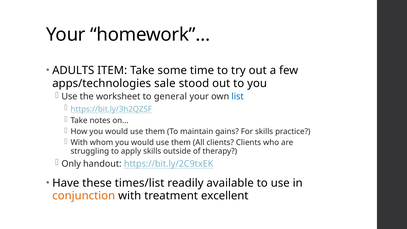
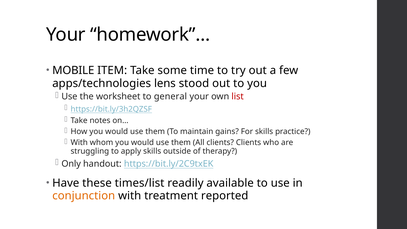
ADULTS: ADULTS -> MOBILE (73, 70)
sale: sale -> lens (165, 83)
list colour: blue -> red (238, 97)
excellent: excellent -> reported (225, 196)
